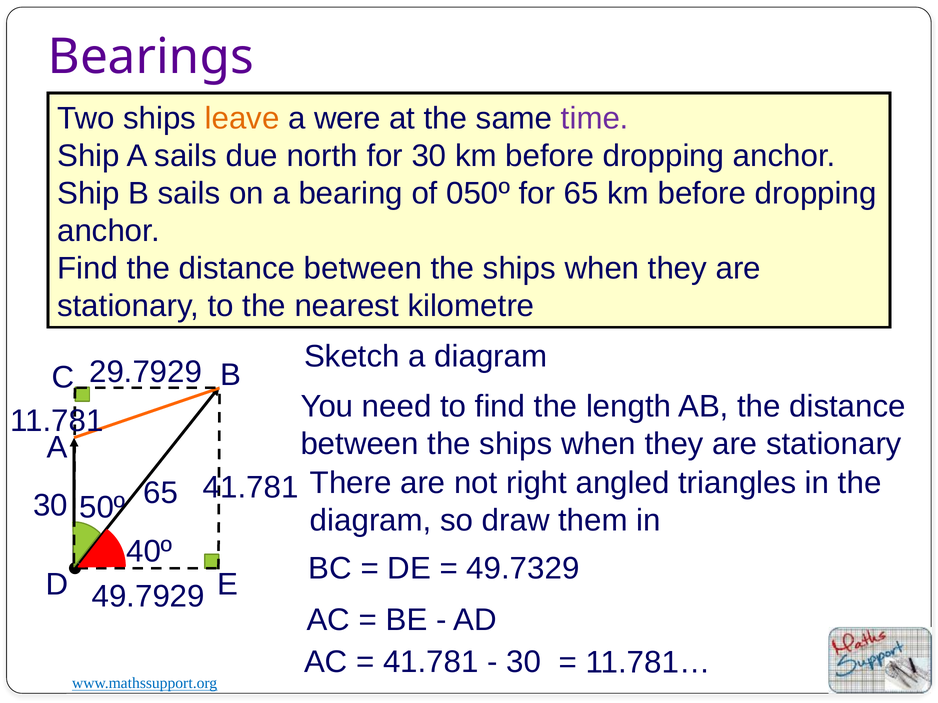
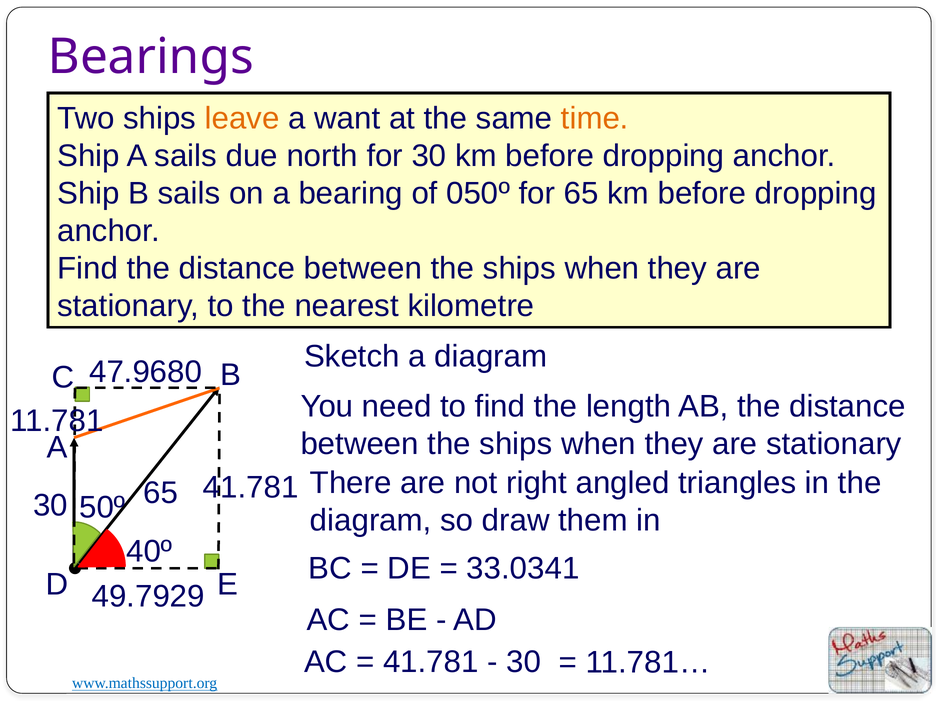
were: were -> want (347, 119)
time colour: purple -> orange (595, 119)
29.7929: 29.7929 -> 47.9680 (146, 372)
49.7329: 49.7329 -> 33.0341 (523, 569)
